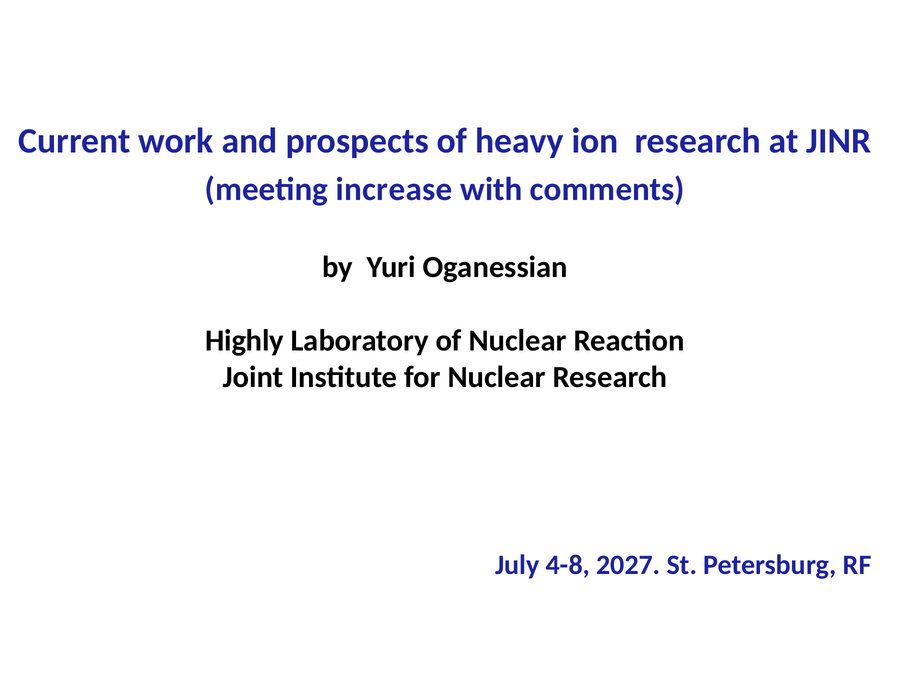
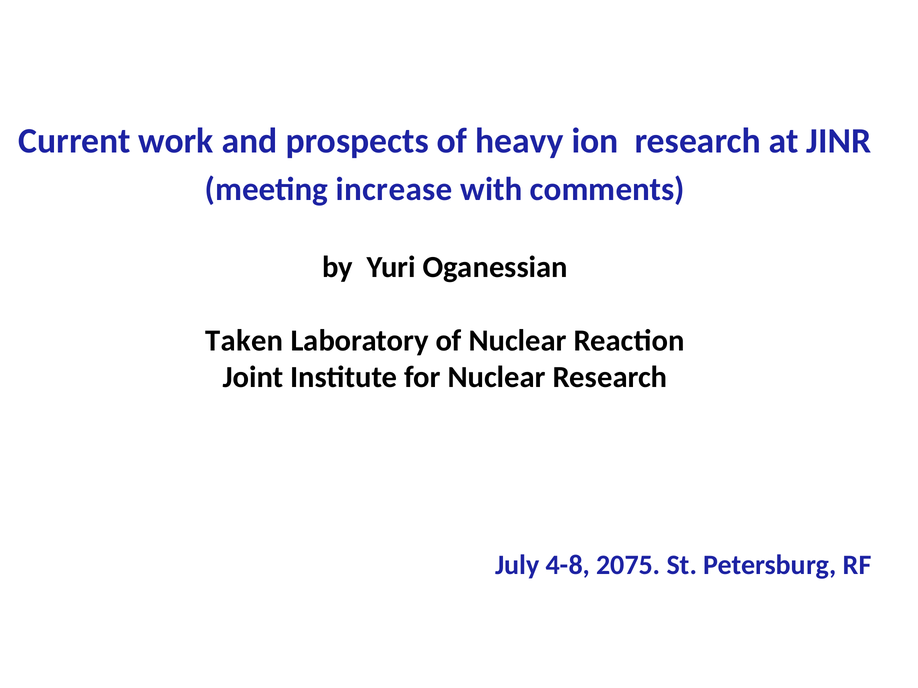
Highly: Highly -> Taken (244, 341)
2027: 2027 -> 2075 (628, 566)
